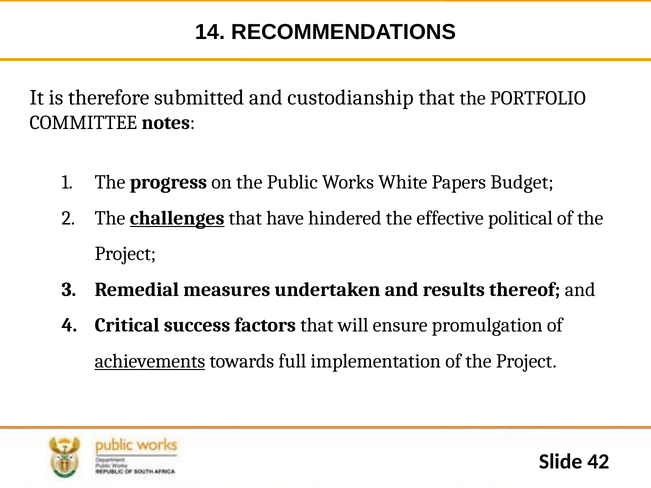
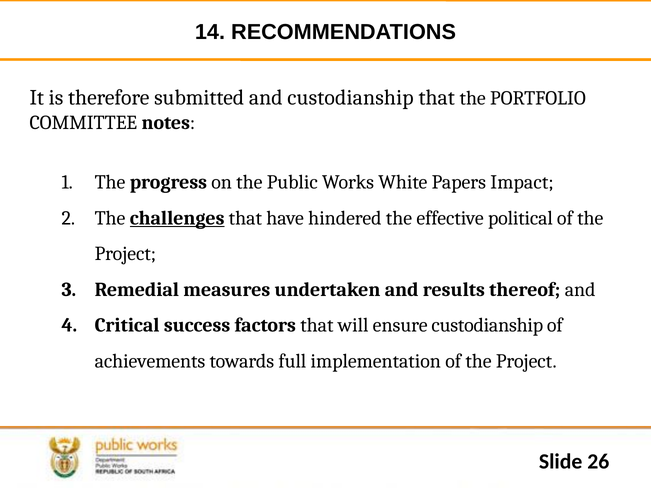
Budget: Budget -> Impact (522, 182)
ensure promulgation: promulgation -> custodianship (487, 325)
achievements underline: present -> none (150, 361)
42: 42 -> 26 (598, 462)
